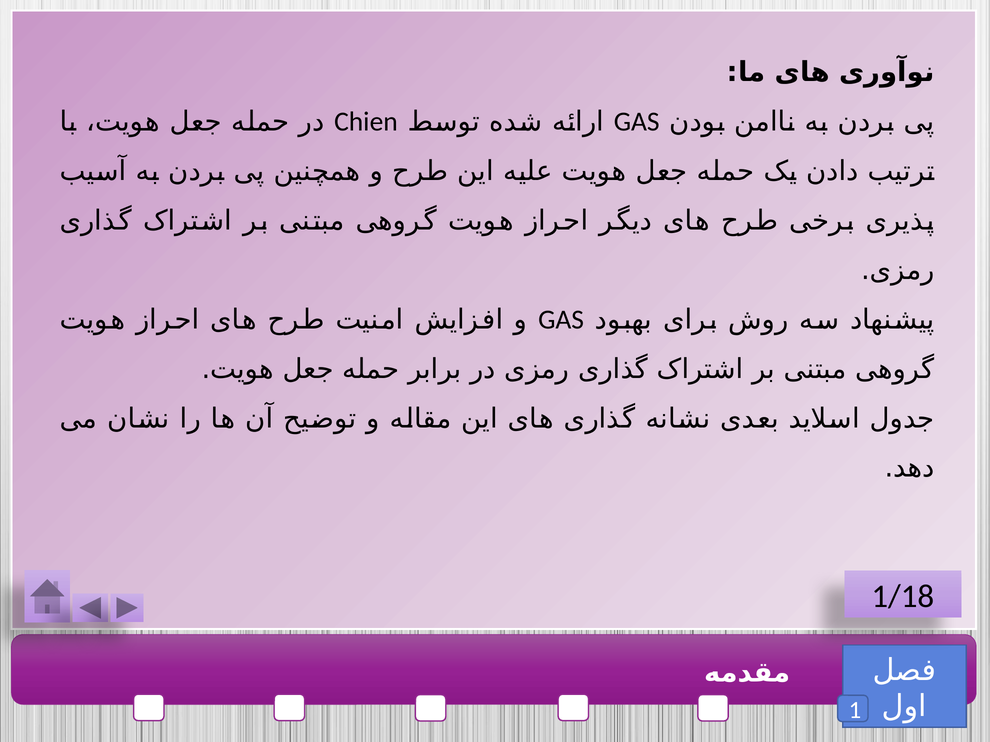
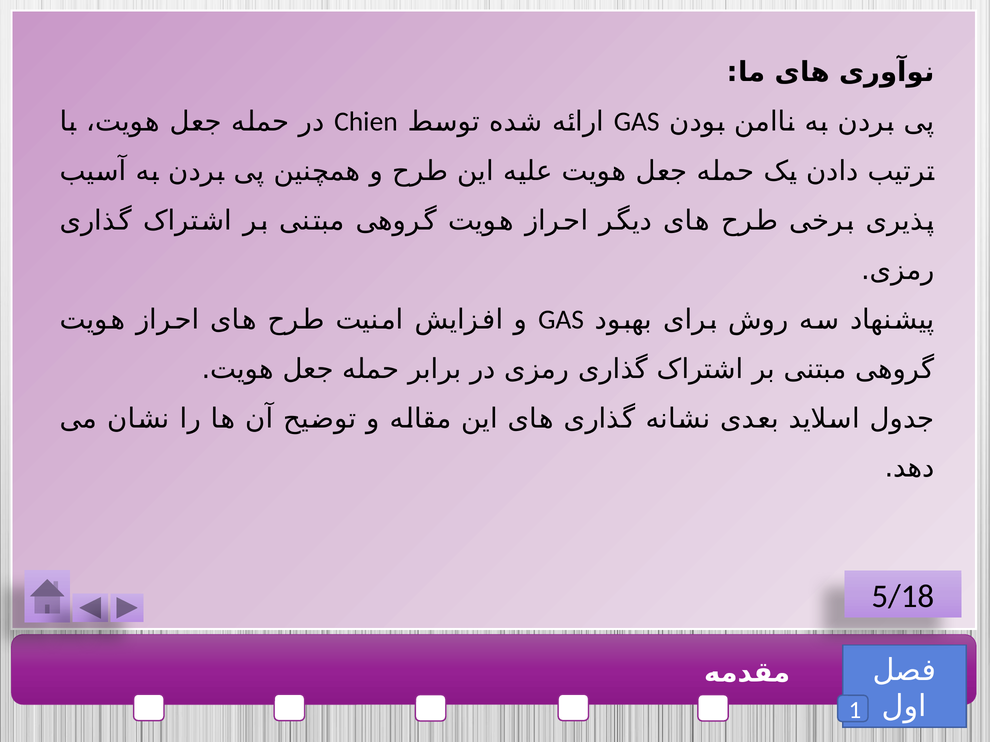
1/18: 1/18 -> 5/18 (903, 597)
